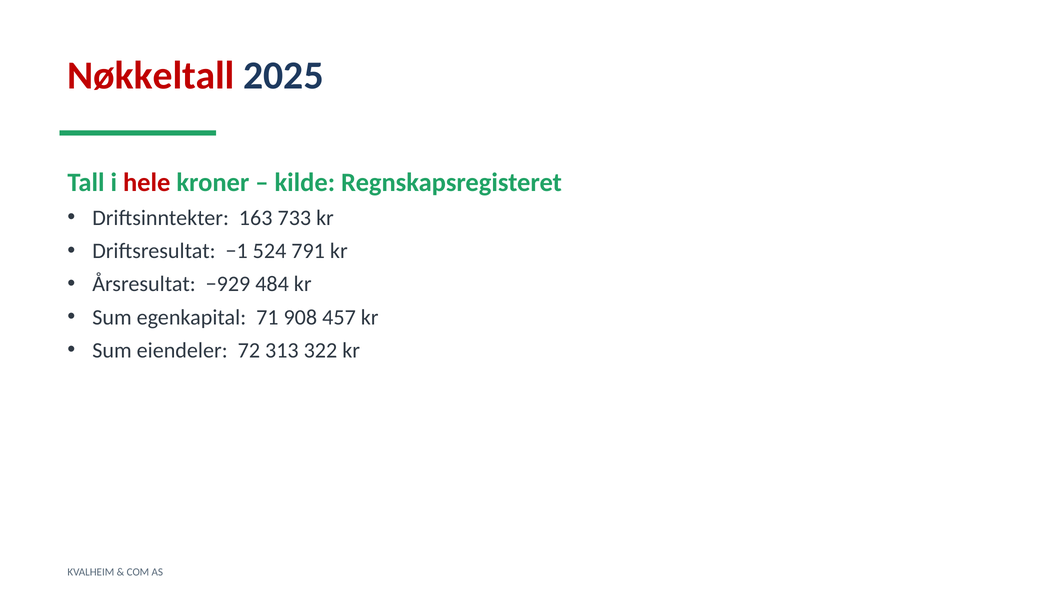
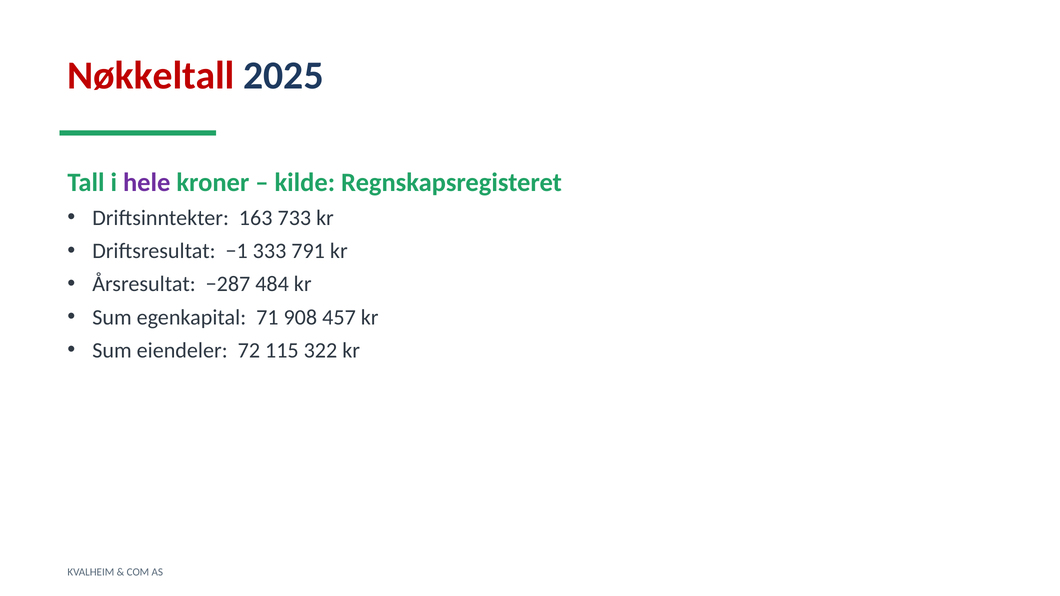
hele colour: red -> purple (147, 182)
524: 524 -> 333 (270, 251)
−929: −929 -> −287 (228, 284)
313: 313 -> 115 (282, 351)
